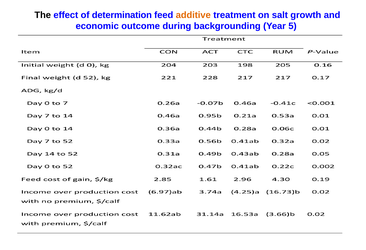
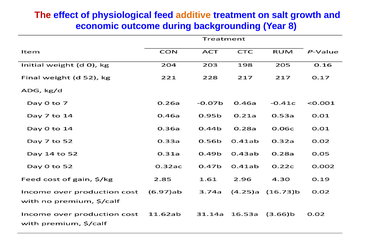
The colour: black -> red (43, 15)
determination: determination -> physiological (122, 15)
5: 5 -> 8 (293, 26)
